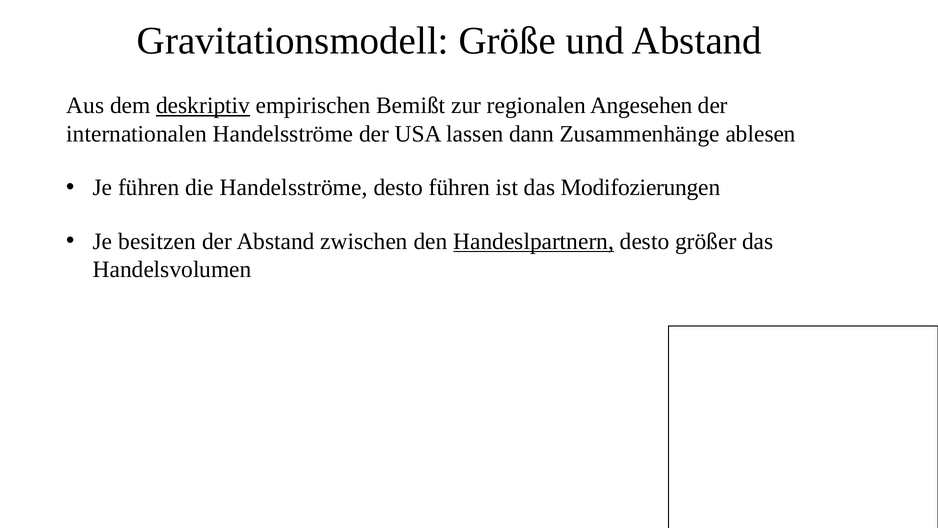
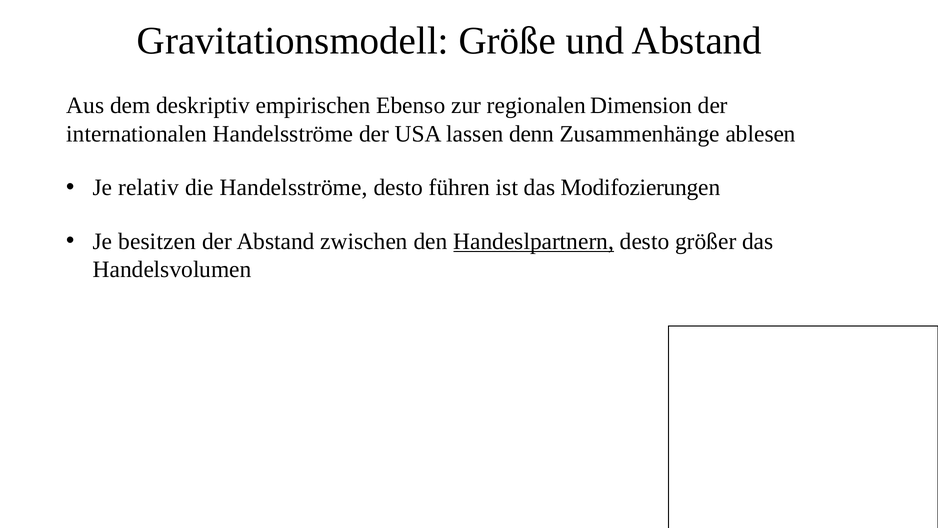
deskriptiv underline: present -> none (203, 106)
Bemißt: Bemißt -> Ebenso (411, 106)
Angesehen: Angesehen -> Dimension (641, 106)
dann: dann -> denn (532, 134)
Je führen: führen -> relativ (149, 188)
